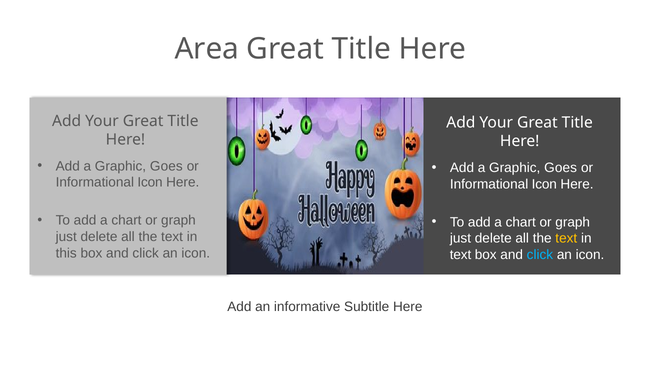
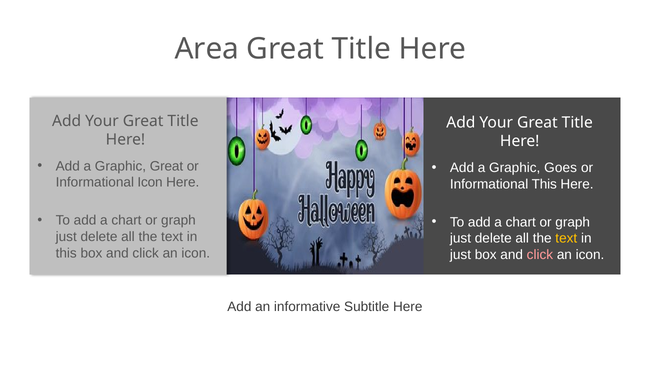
Goes: Goes -> Great (166, 166)
Icon: Icon -> This (544, 184)
text: text -> just (460, 254)
click colour: light blue -> pink (540, 254)
